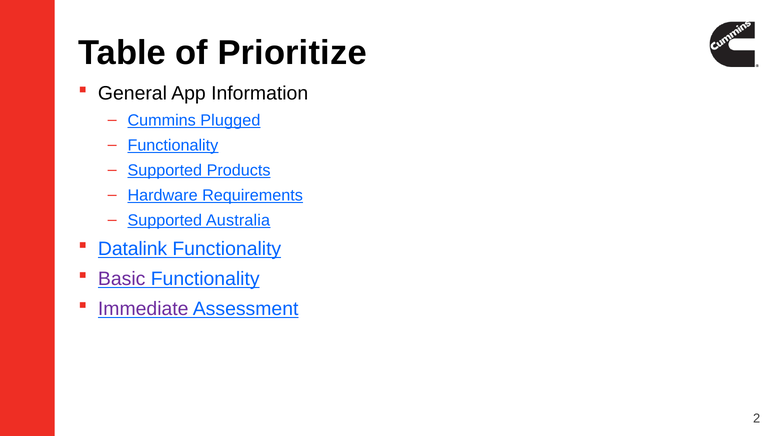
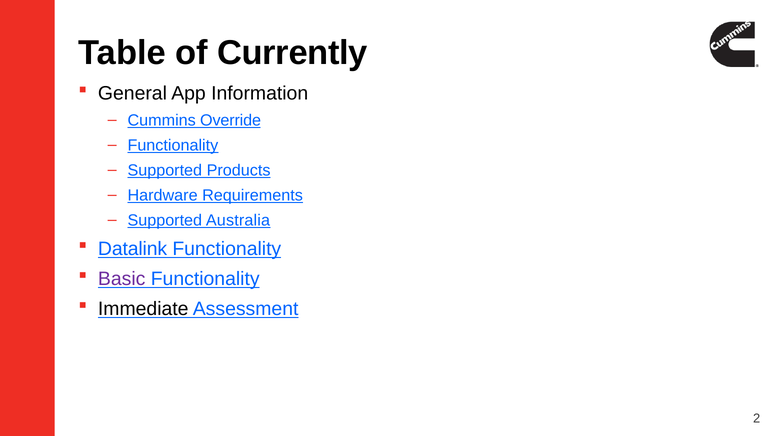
Prioritize: Prioritize -> Currently (292, 53)
Plugged: Plugged -> Override (231, 120)
Immediate colour: purple -> black (143, 309)
